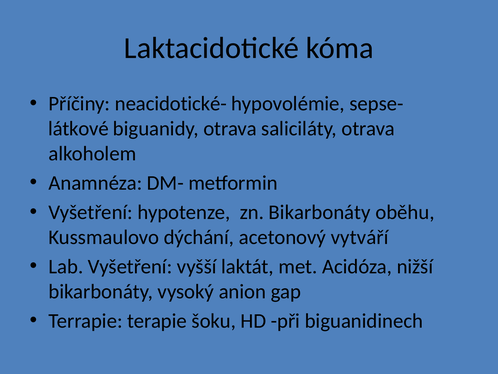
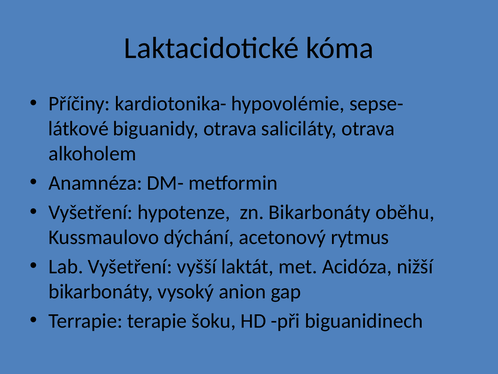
neacidotické-: neacidotické- -> kardiotonika- (171, 104)
vytváří: vytváří -> rytmus (360, 237)
